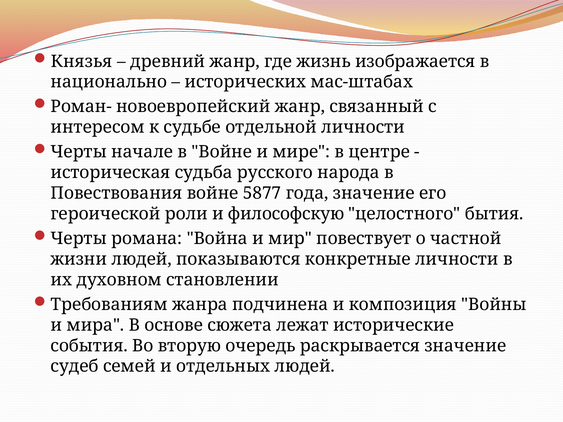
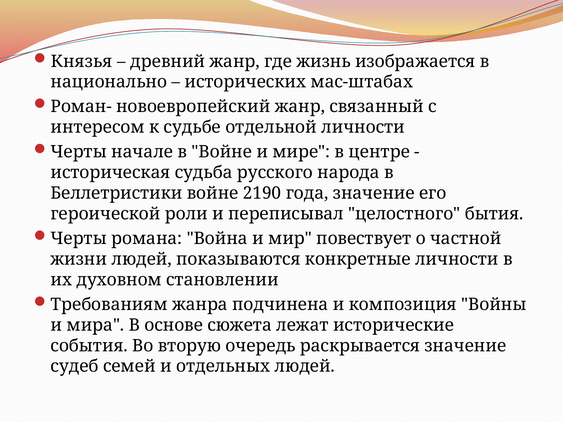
Повествования: Повествования -> Беллетристики (117, 193)
5877: 5877 -> 2190 (262, 193)
философскую: философскую -> переписывал (286, 214)
